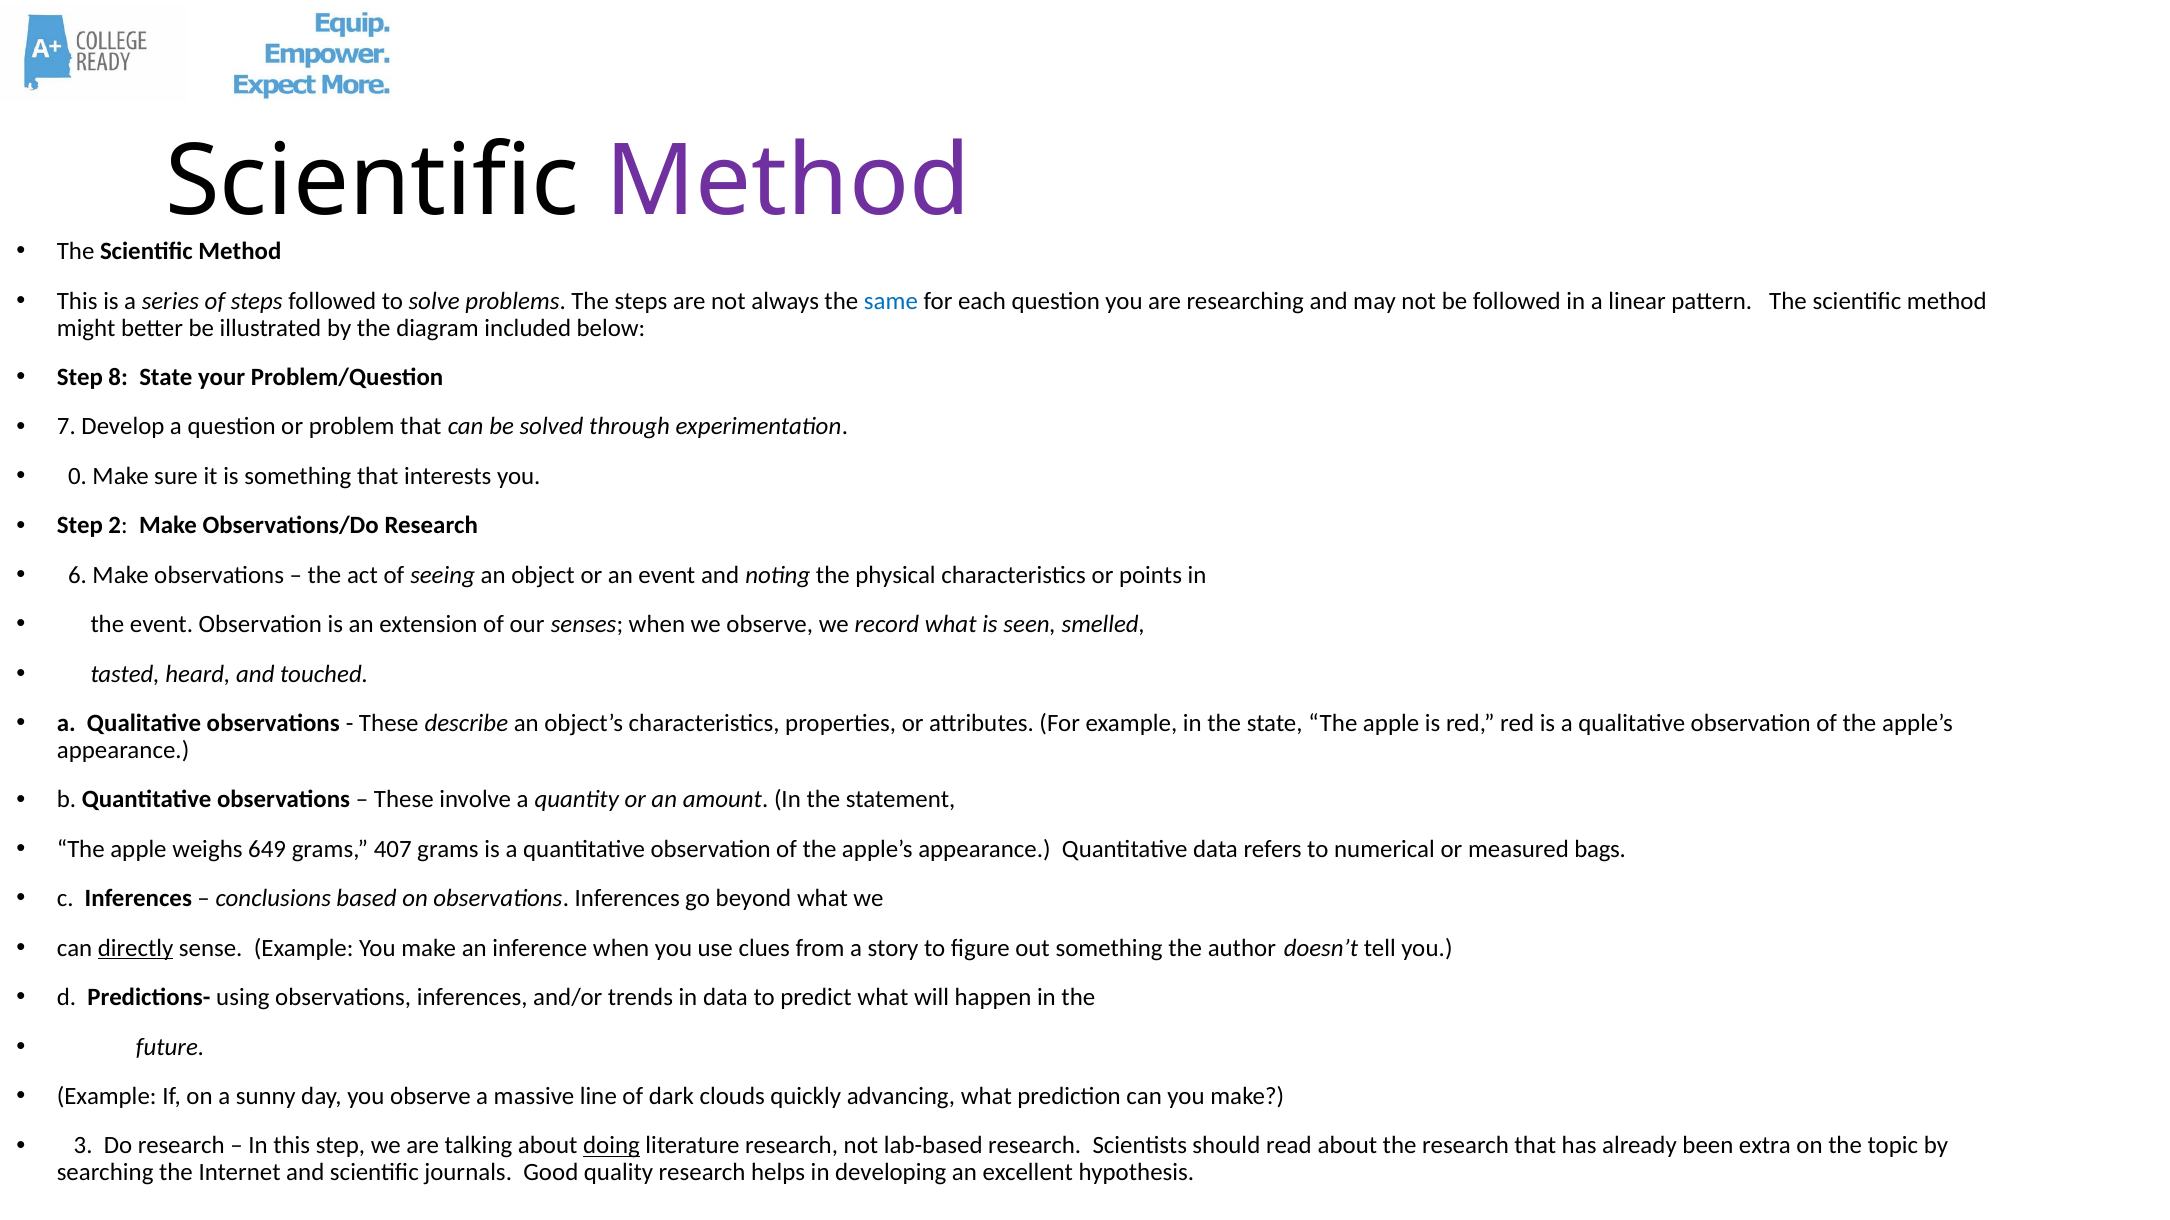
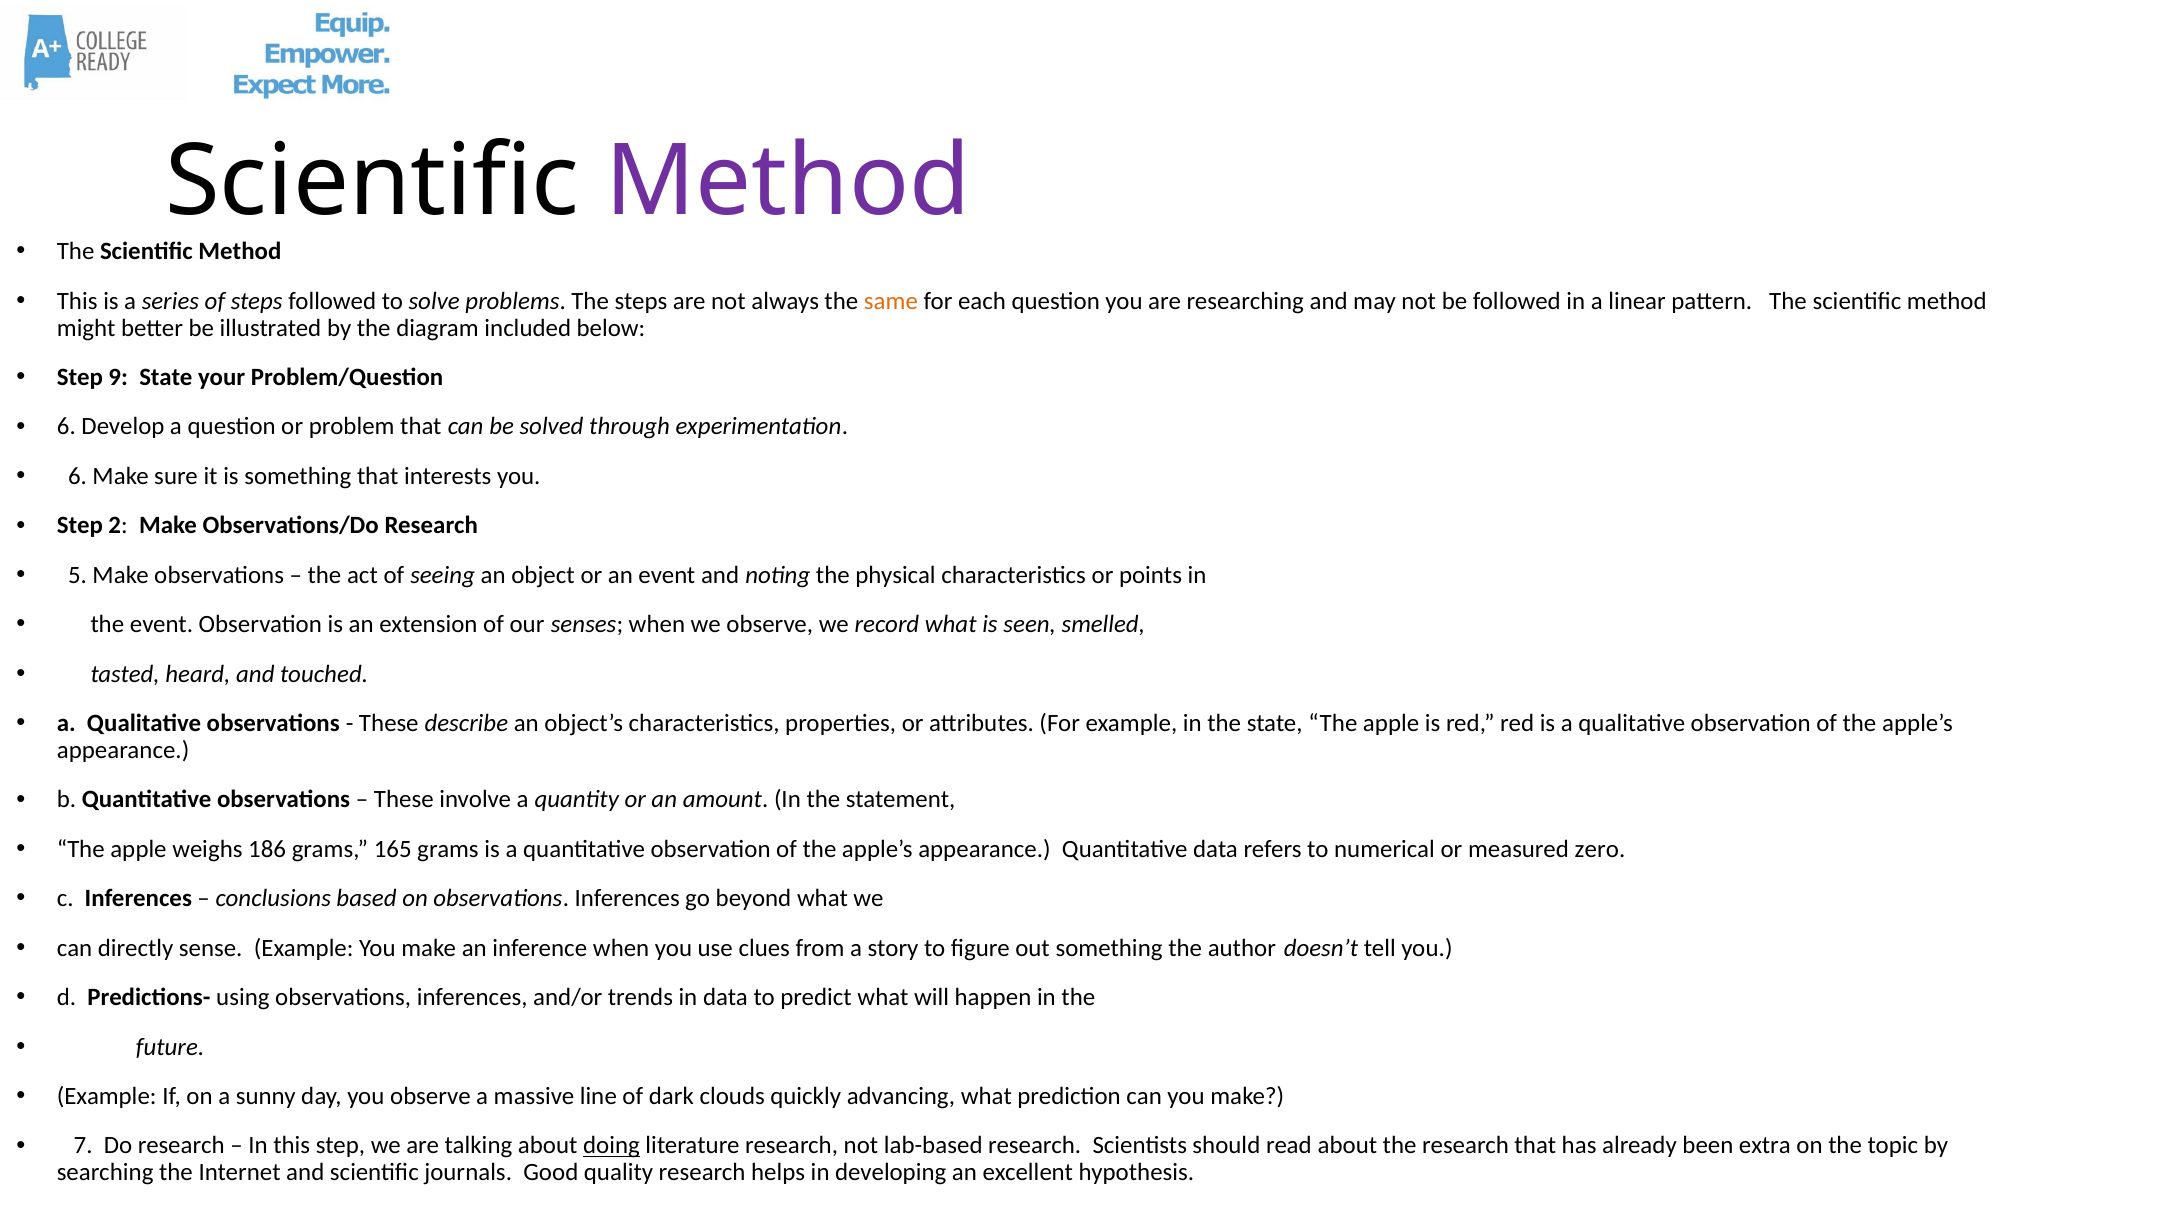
same colour: blue -> orange (891, 301)
8: 8 -> 9 (118, 378)
7: 7 -> 6 (66, 427)
0: 0 -> 6 (78, 476)
6: 6 -> 5 (78, 575)
649: 649 -> 186 (267, 850)
407: 407 -> 165 (393, 850)
bags: bags -> zero (1600, 850)
directly underline: present -> none (136, 948)
3: 3 -> 7 (83, 1146)
